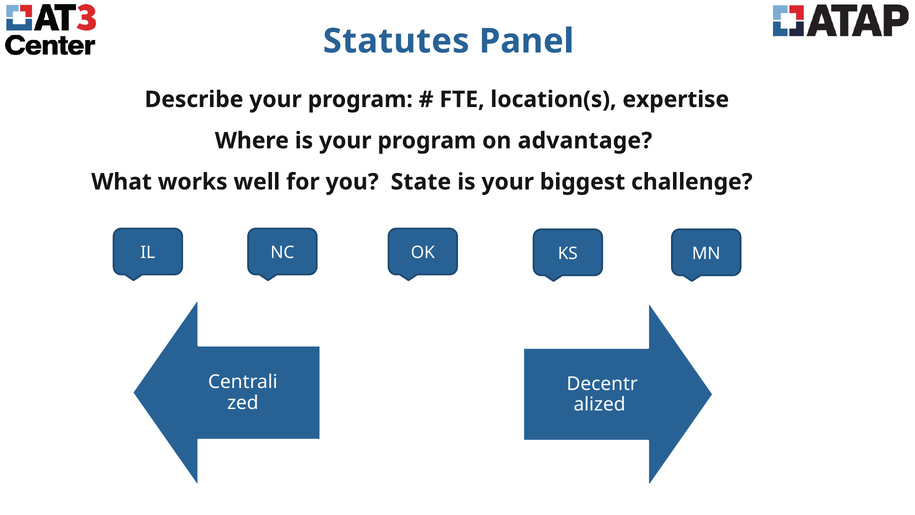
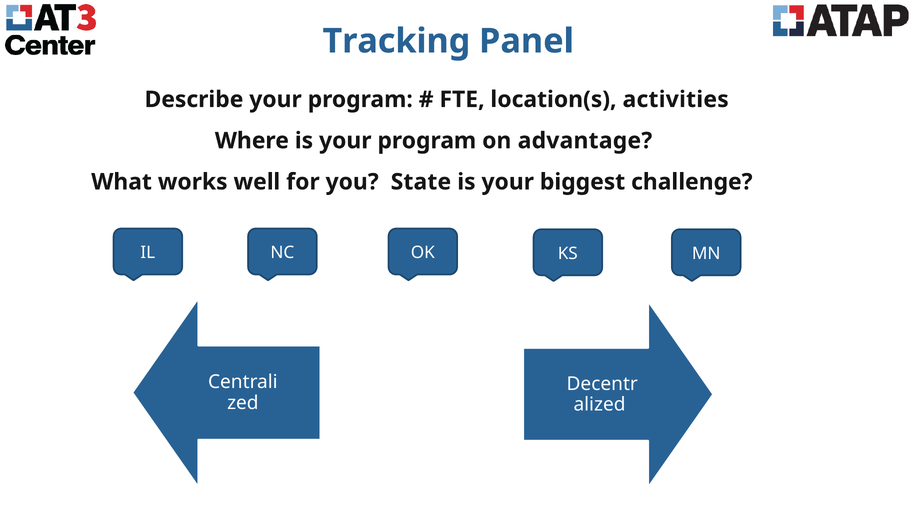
Statutes: Statutes -> Tracking (396, 41)
expertise: expertise -> activities (676, 99)
